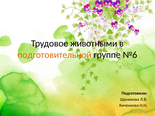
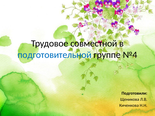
животными: животными -> совместной (94, 44)
подготовительной colour: orange -> blue (55, 55)
№6: №6 -> №4 (130, 55)
